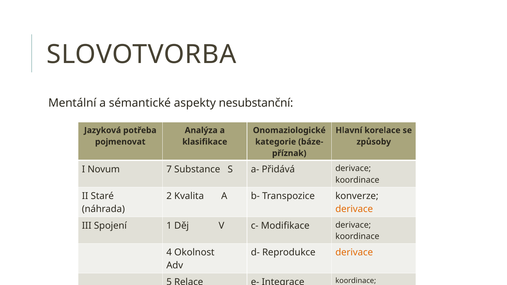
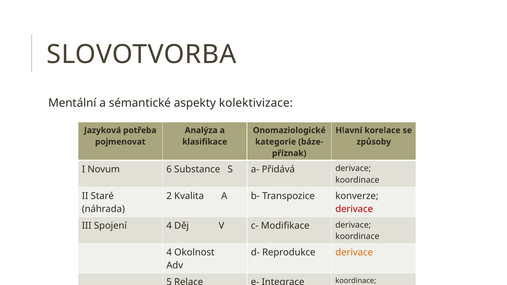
nesubstanční: nesubstanční -> kolektivizace (256, 103)
Novum 7: 7 -> 6 (169, 169)
derivace colour: orange -> red (354, 209)
Spojení 1: 1 -> 4 (169, 226)
